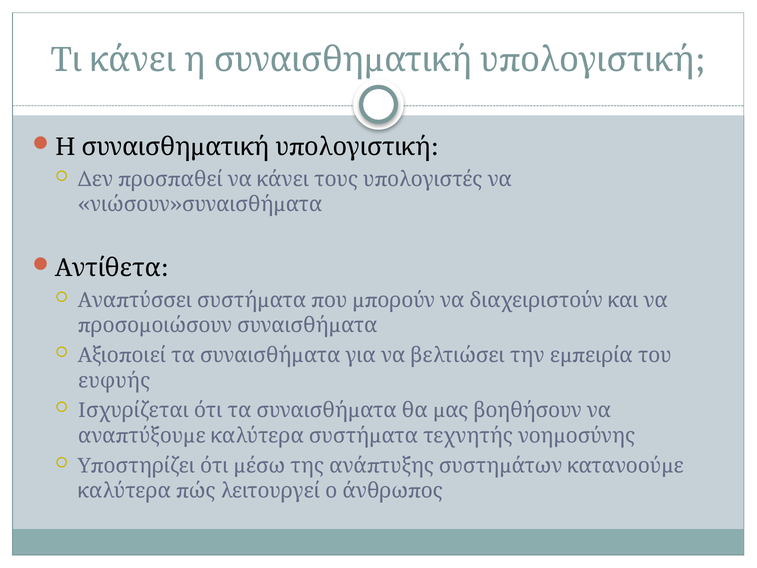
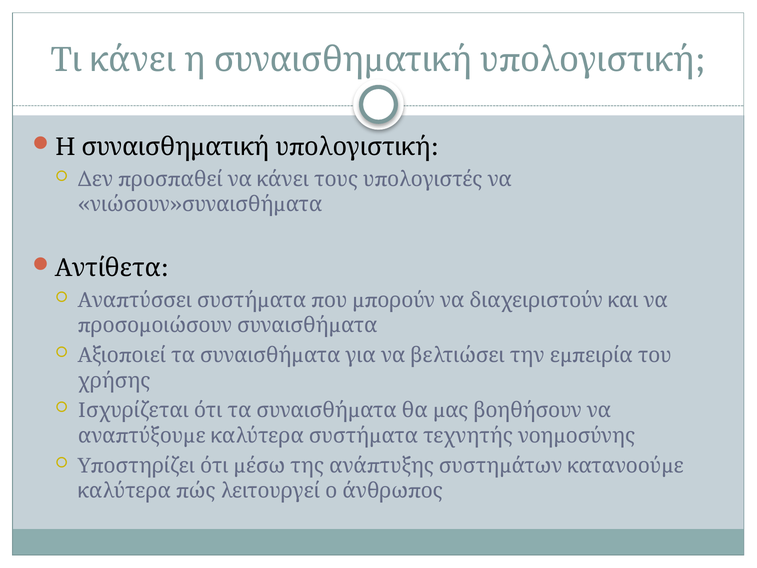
ευφυής: ευφυής -> χρήσης (114, 380)
